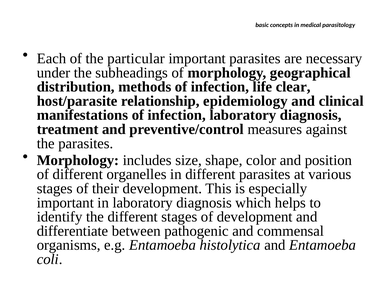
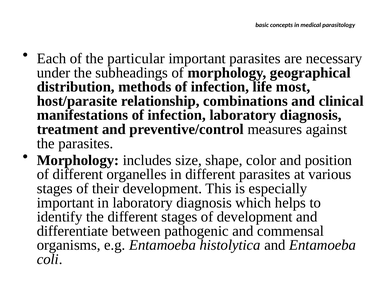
clear: clear -> most (293, 87)
epidemiology: epidemiology -> combinations (245, 101)
